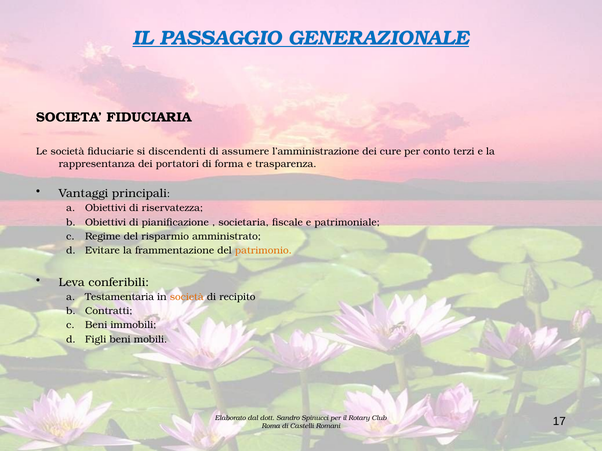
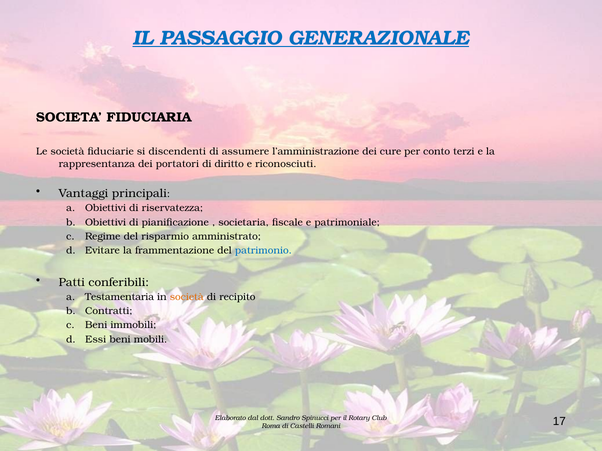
forma: forma -> diritto (229, 164)
trasparenza: trasparenza -> riconosciuti (286, 164)
patrimonio colour: orange -> blue (263, 251)
Leva: Leva -> Patti (72, 282)
Figli: Figli -> Essi (96, 340)
